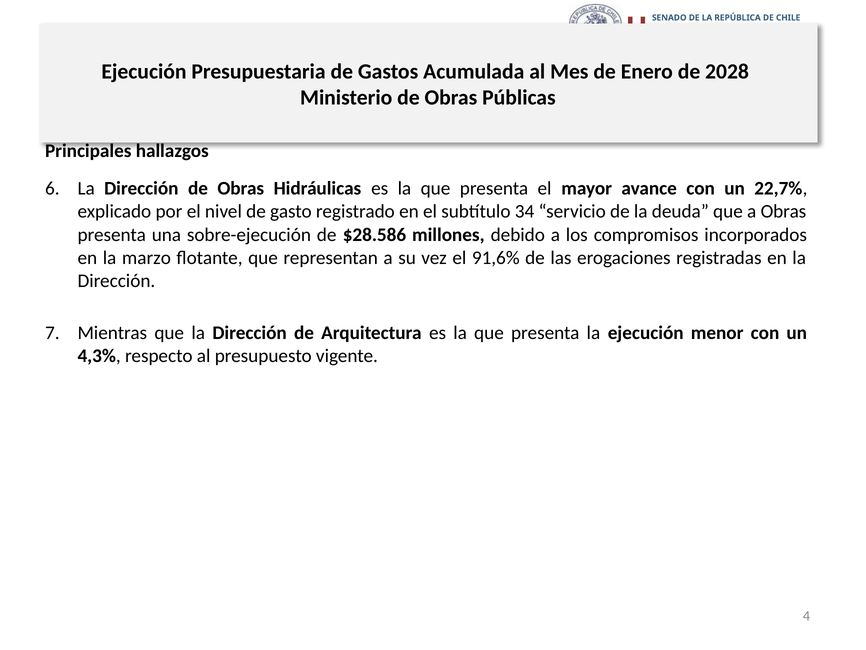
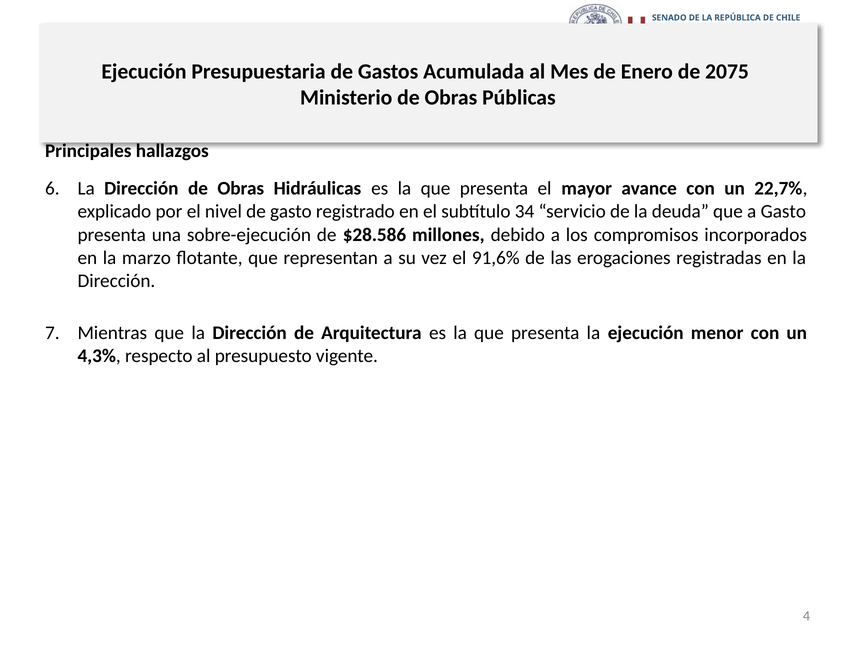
2028: 2028 -> 2075 (727, 71)
a Obras: Obras -> Gasto (783, 211)
